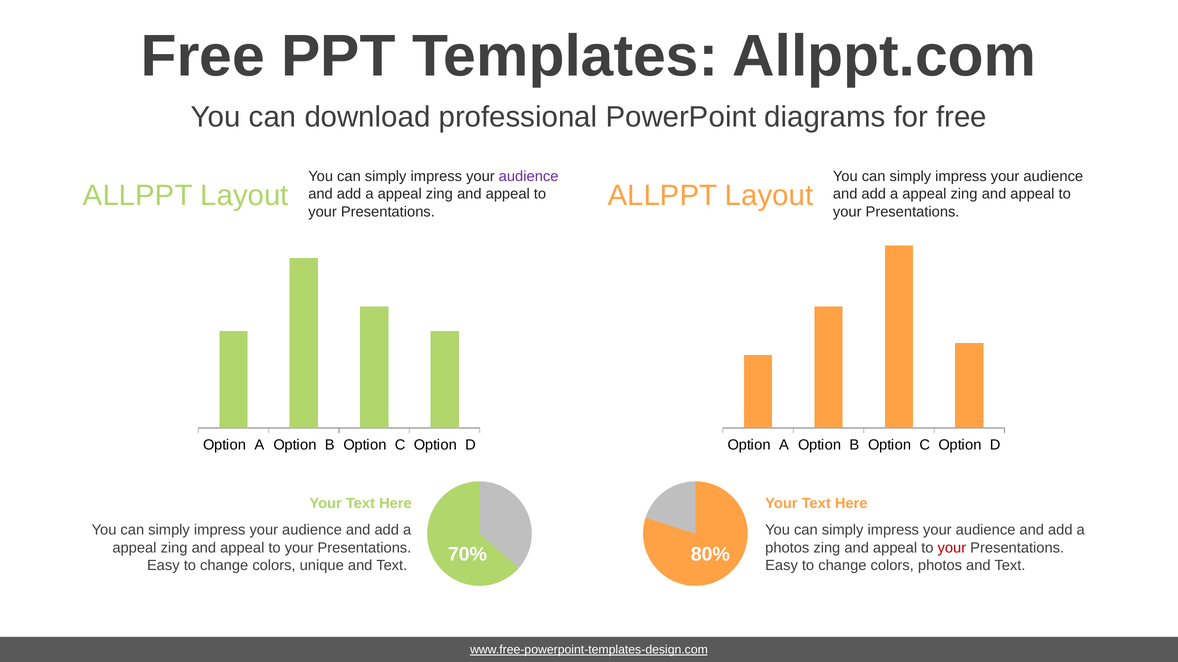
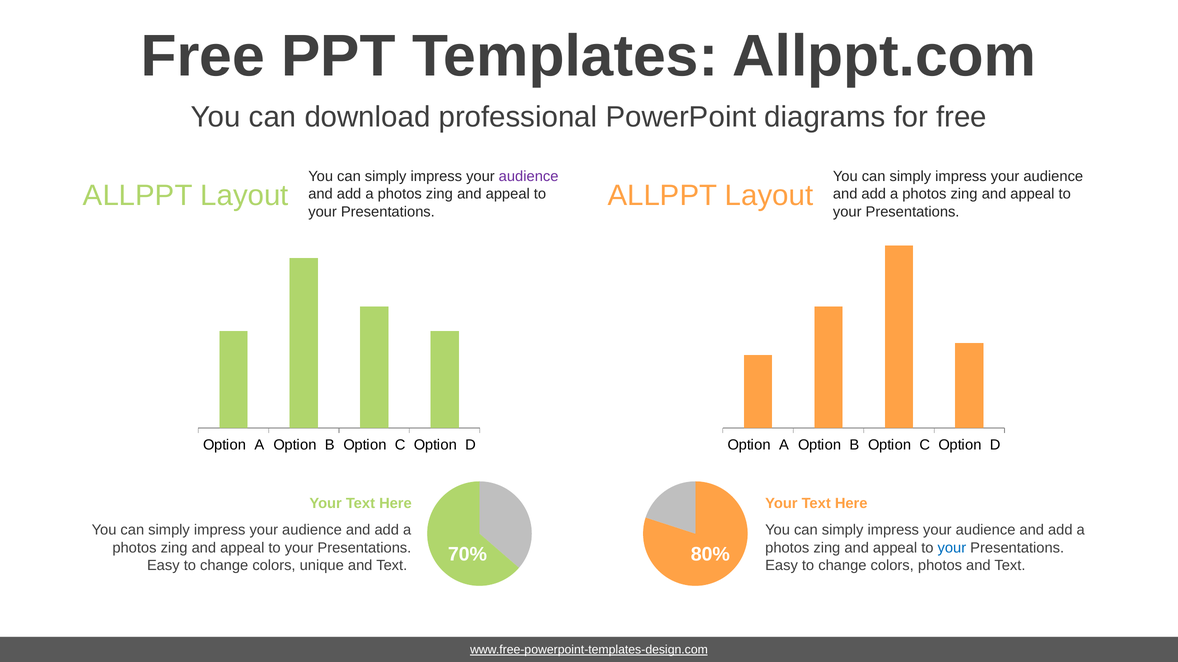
appeal: appeal -> photos (400, 194)
appeal: appeal -> photos (924, 194)
appeal: appeal -> photos (134, 548)
your colour: red -> blue (952, 548)
